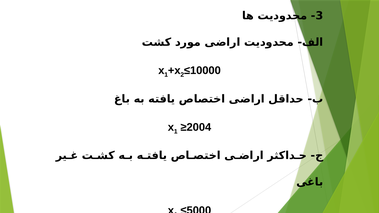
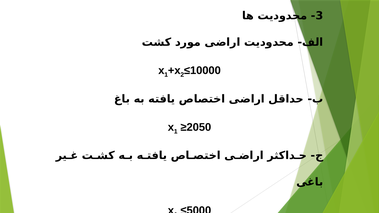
≥2004: ≥2004 -> ≥2050 (196, 127)
